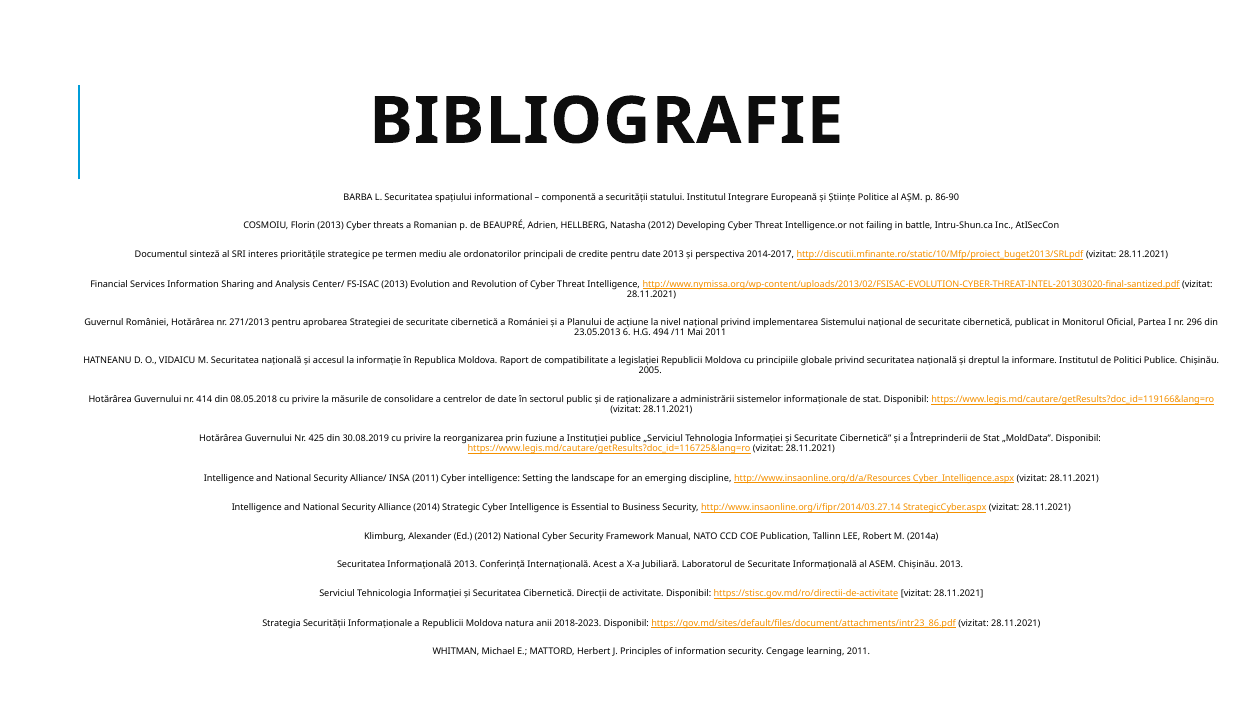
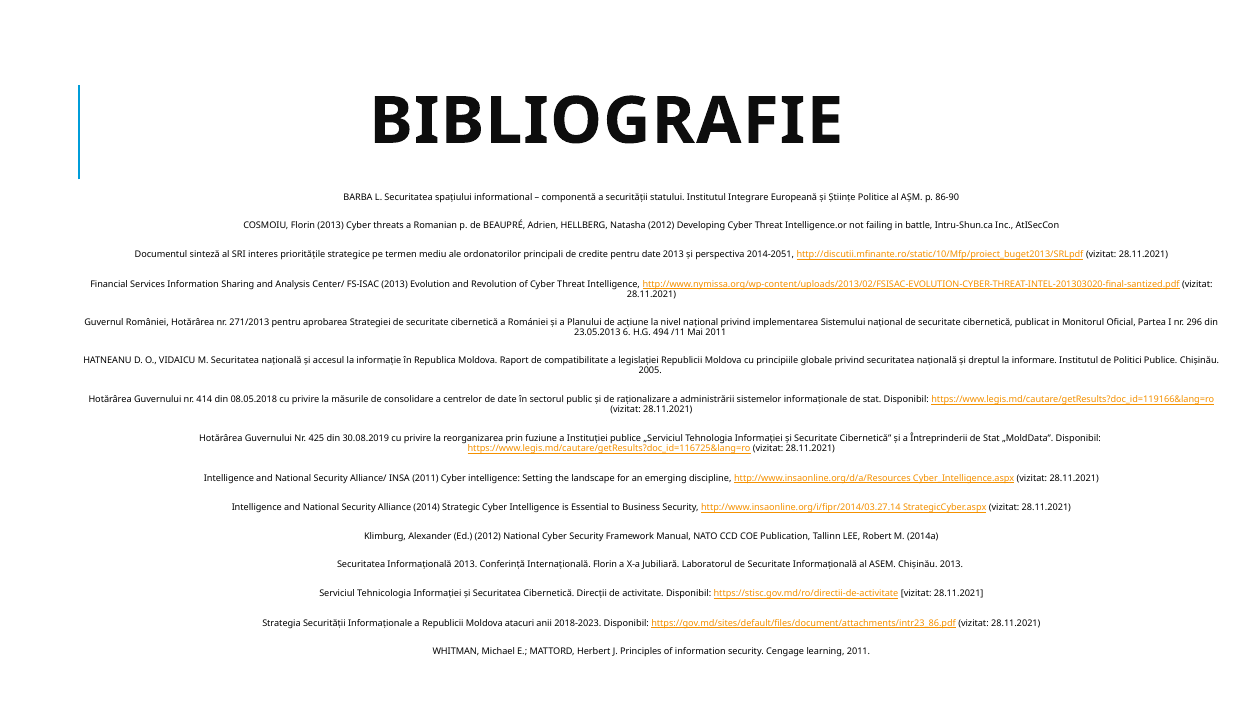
2014-2017: 2014-2017 -> 2014-2051 (770, 255)
Internațională Acest: Acest -> Florin (605, 565)
natura: natura -> atacuri (520, 623)
